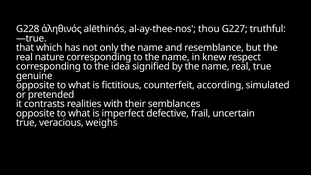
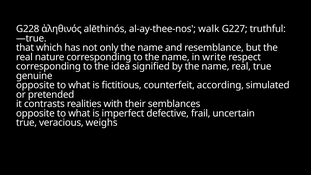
thou: thou -> walk (209, 29)
knew: knew -> write (214, 57)
